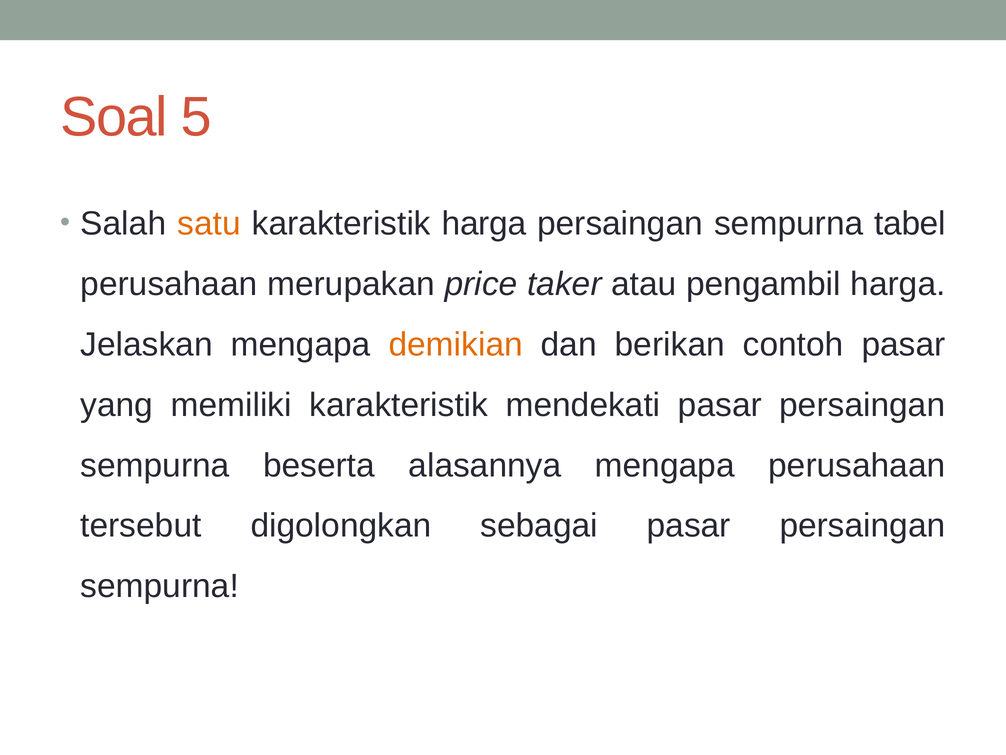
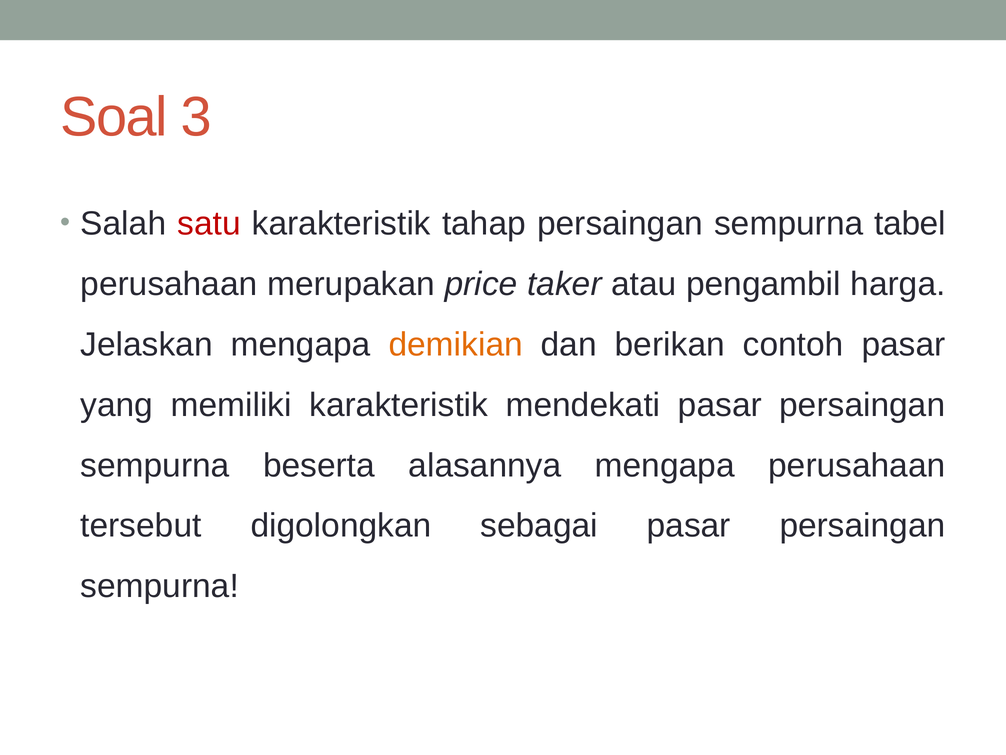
5: 5 -> 3 (196, 117)
satu colour: orange -> red (209, 224)
karakteristik harga: harga -> tahap (484, 224)
